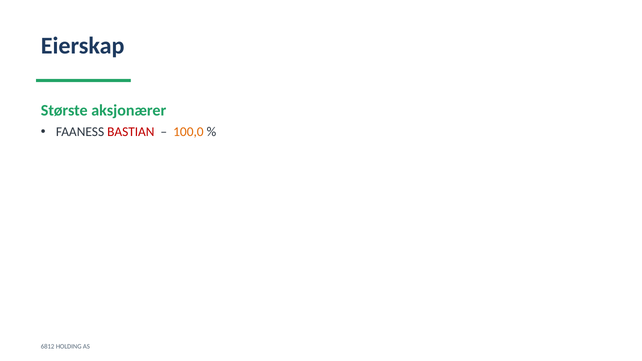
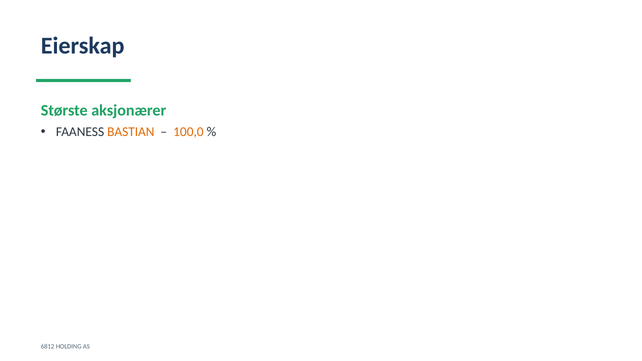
BASTIAN colour: red -> orange (131, 132)
